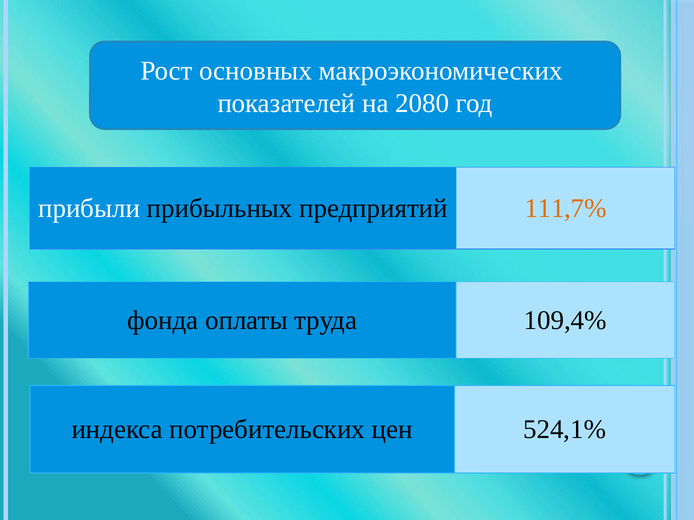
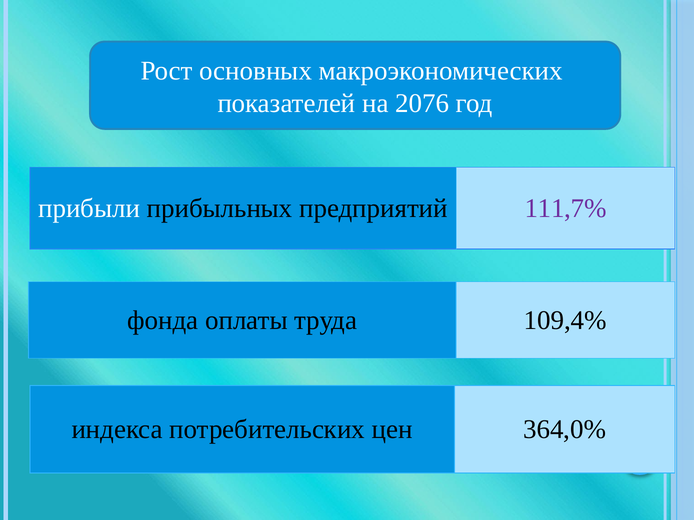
2080: 2080 -> 2076 (422, 103)
111,7% colour: orange -> purple (566, 209)
524,1%: 524,1% -> 364,0% (565, 430)
